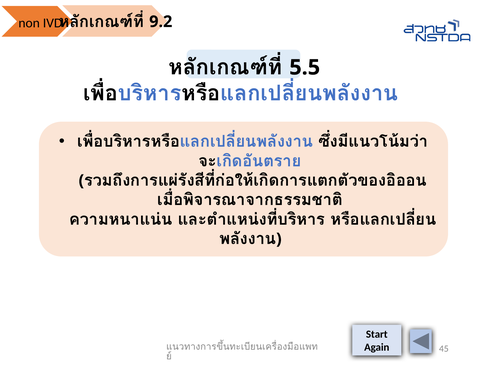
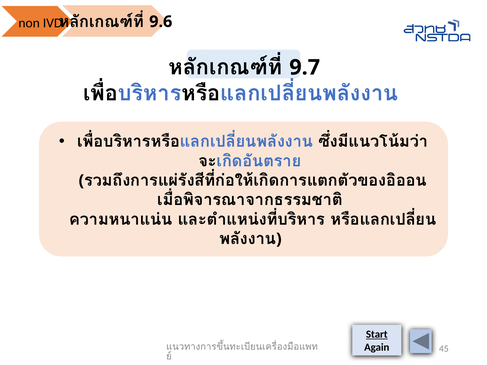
9.2: 9.2 -> 9.6 (161, 22)
5.5: 5.5 -> 9.7 (305, 67)
Start underline: none -> present (377, 335)
